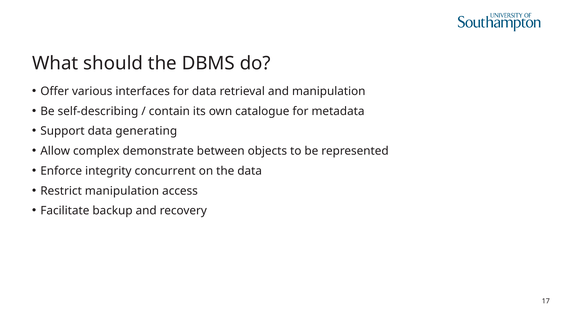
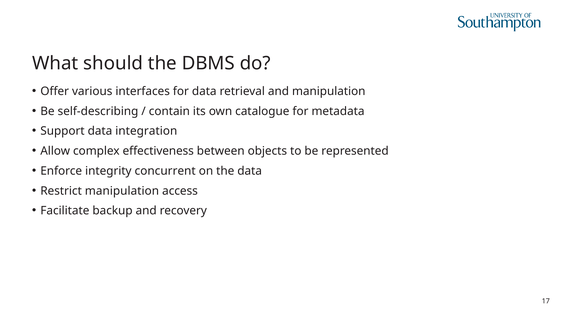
generating: generating -> integration (146, 131)
demonstrate: demonstrate -> effectiveness (158, 151)
